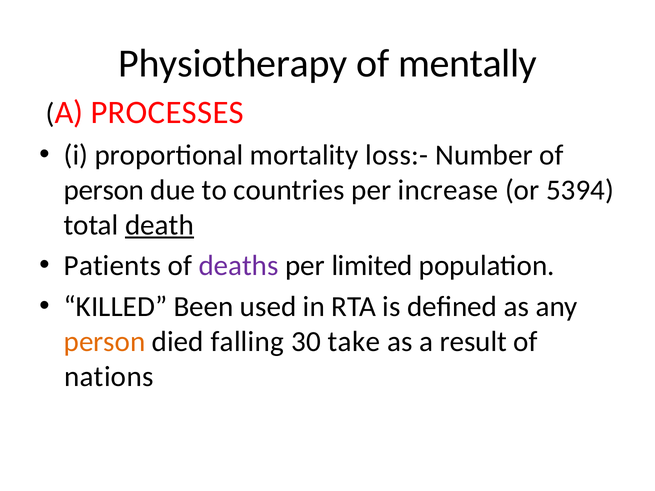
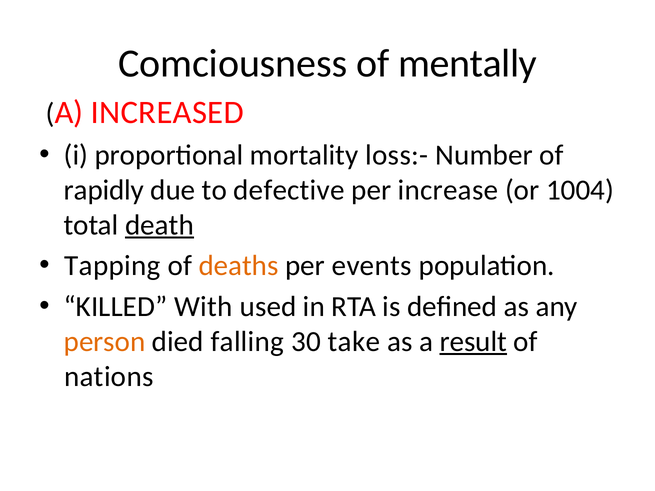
Physiotherapy: Physiotherapy -> Comciousness (233, 63)
PROCESSES: PROCESSES -> INCREASED (167, 113)
person: person -> rapidly (104, 190)
countries: countries -> defective (289, 190)
5394: 5394 -> 1004 (580, 190)
Patients: Patients -> Tapping (112, 266)
deaths colour: purple -> orange (239, 266)
limited: limited -> events (372, 266)
Been: Been -> With (203, 307)
result underline: none -> present (473, 342)
